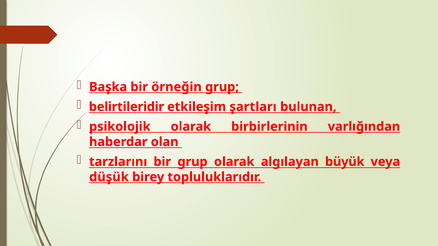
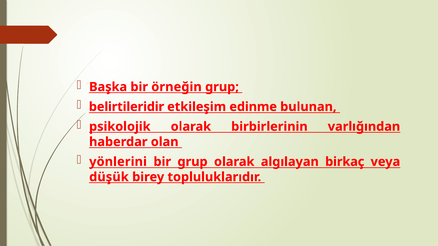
şartları: şartları -> edinme (253, 107)
tarzlarını: tarzlarını -> yönlerini (118, 162)
büyük: büyük -> birkaç (345, 162)
